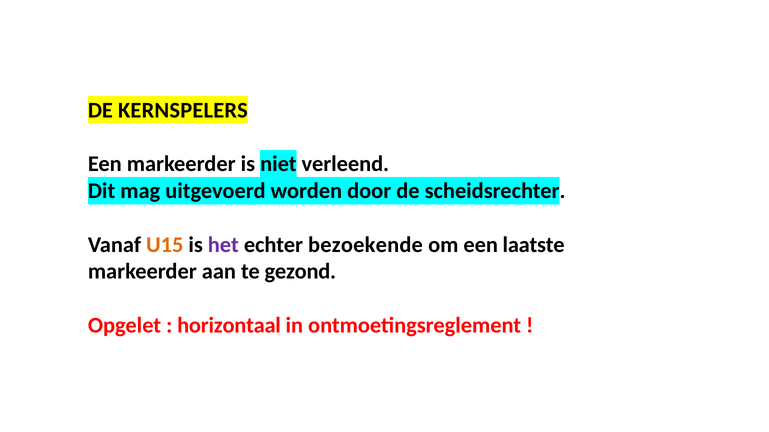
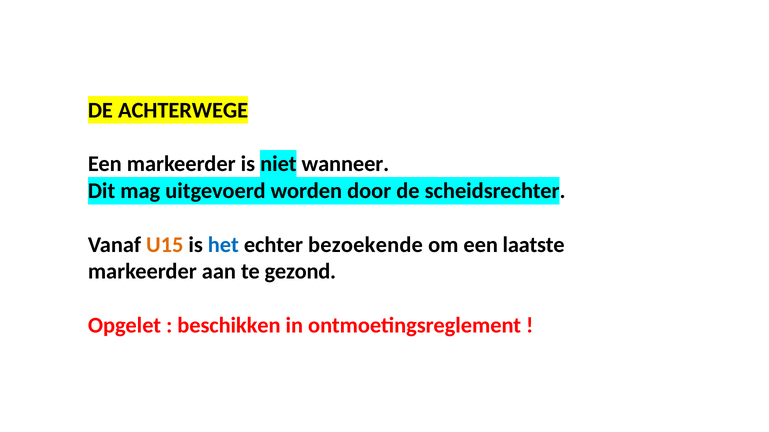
KERNSPELERS: KERNSPELERS -> ACHTERWEGE (183, 110)
verleend: verleend -> wanneer (345, 164)
het colour: purple -> blue (223, 245)
horizontaal: horizontaal -> beschikken (229, 326)
